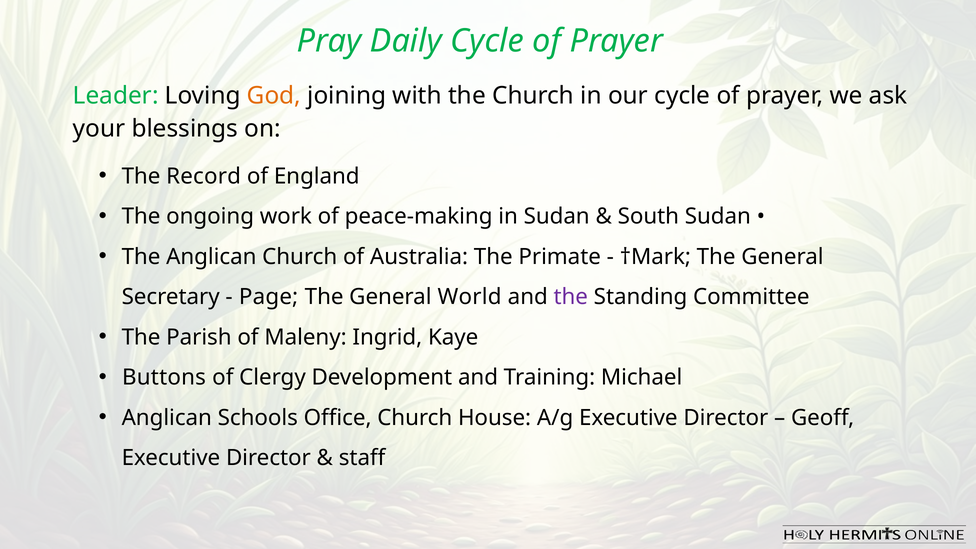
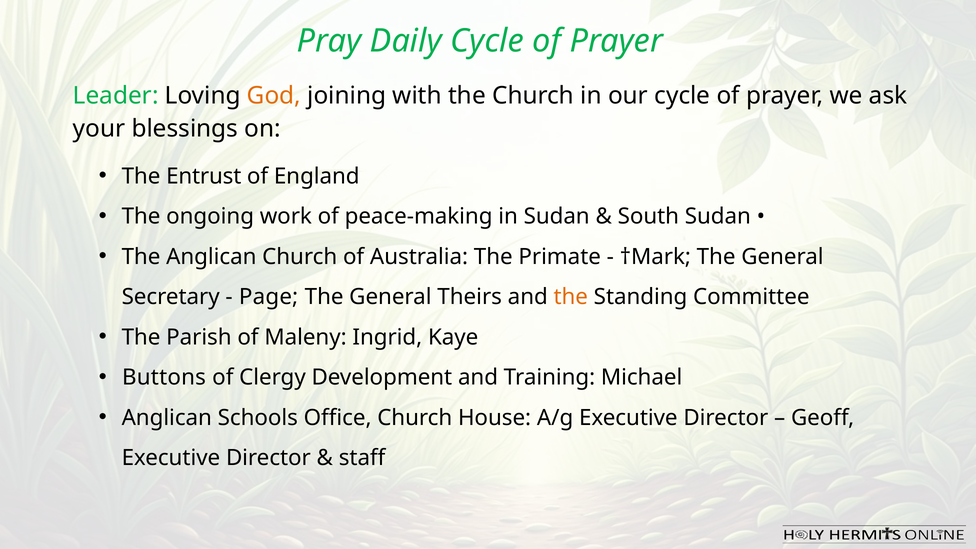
Record: Record -> Entrust (204, 176)
World: World -> Theirs (470, 297)
the colour: purple -> orange (571, 297)
